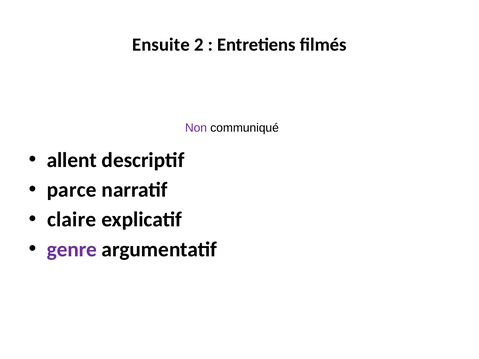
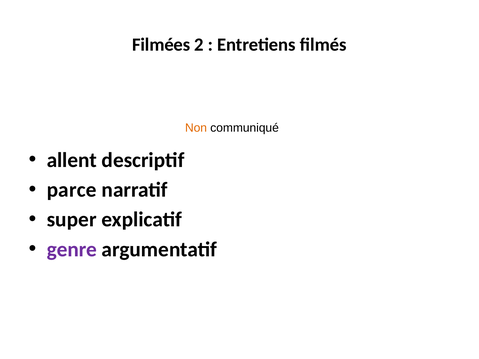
Ensuite: Ensuite -> Filmées (161, 45)
Non colour: purple -> orange (196, 128)
claire: claire -> super (72, 220)
